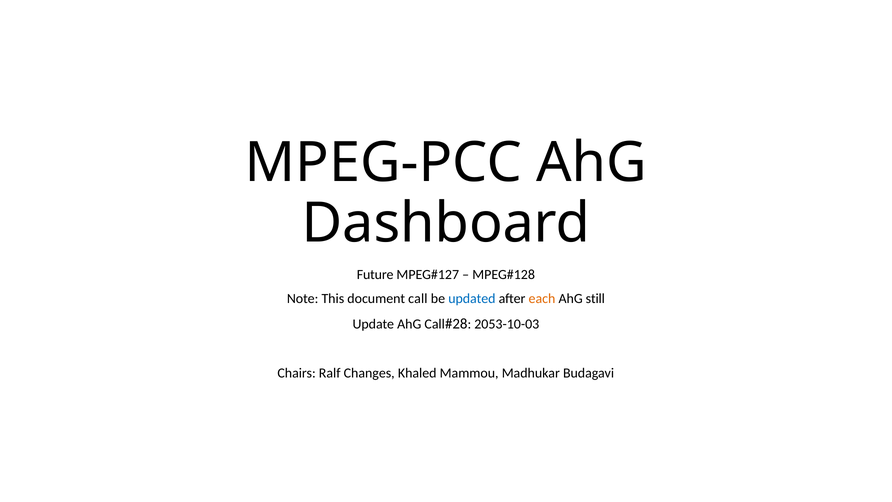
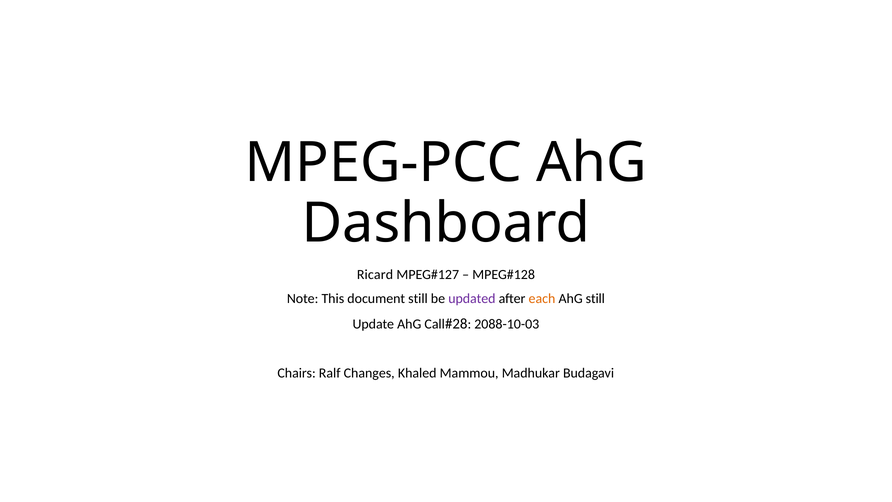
Future: Future -> Ricard (375, 274)
document call: call -> still (418, 299)
updated colour: blue -> purple (472, 299)
2053-10-03: 2053-10-03 -> 2088-10-03 (507, 324)
